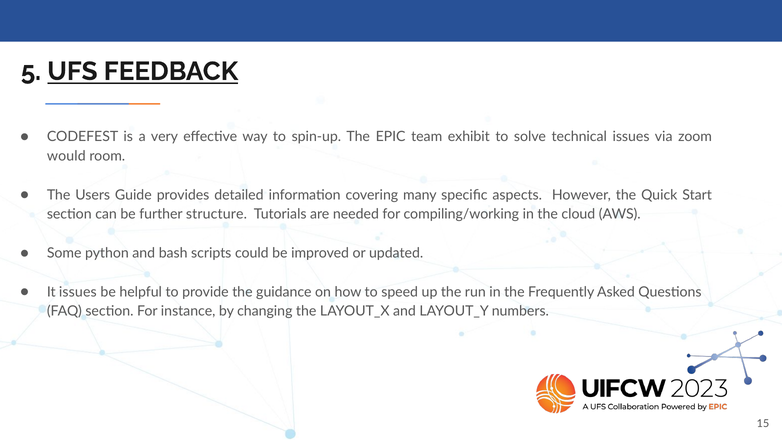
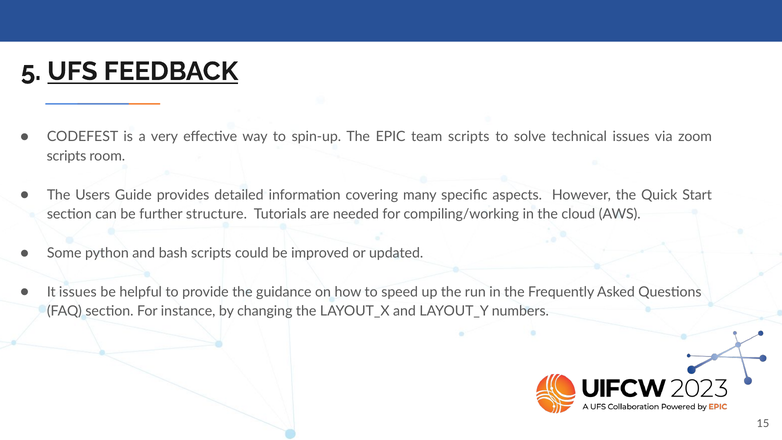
team exhibit: exhibit -> scripts (469, 137)
would: would -> scripts (66, 156)
